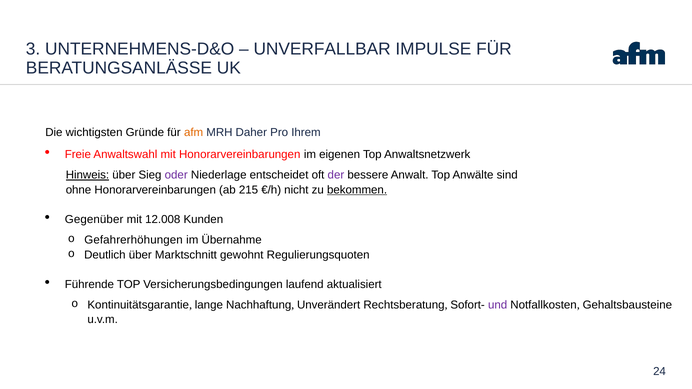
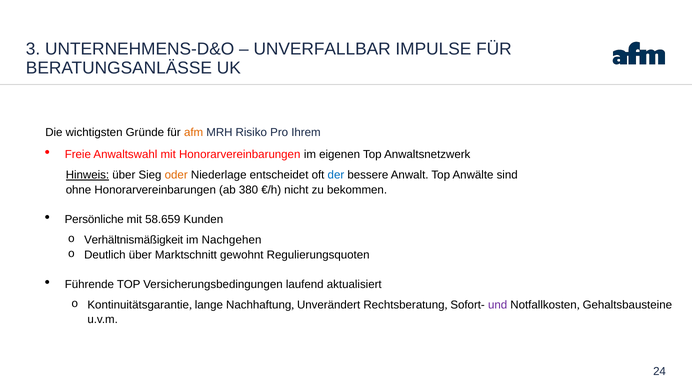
Daher: Daher -> Risiko (251, 133)
oder colour: purple -> orange (176, 175)
der colour: purple -> blue (336, 175)
215: 215 -> 380 (248, 190)
bekommen underline: present -> none (357, 190)
Gegenüber: Gegenüber -> Persönliche (94, 220)
12.008: 12.008 -> 58.659 (163, 220)
Gefahrerhöhungen: Gefahrerhöhungen -> Verhältnismäßigkeit (134, 240)
Übernahme: Übernahme -> Nachgehen (232, 240)
